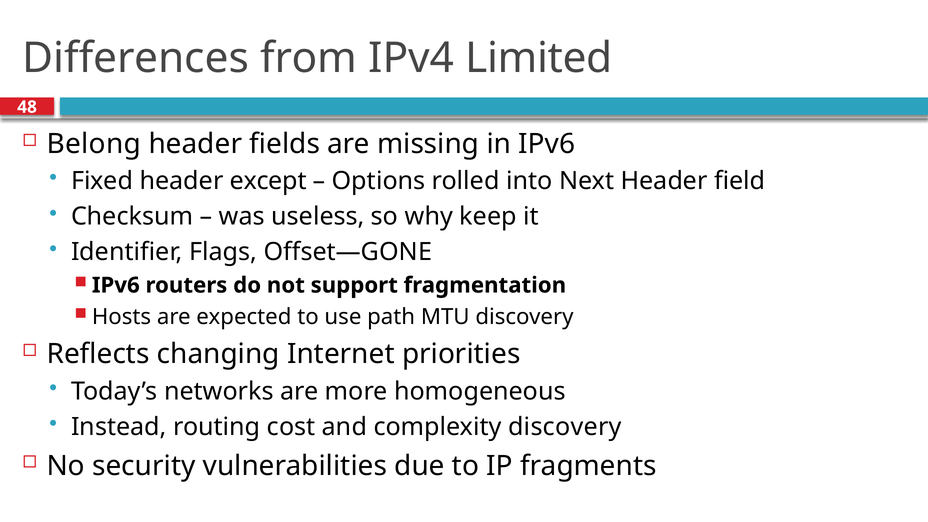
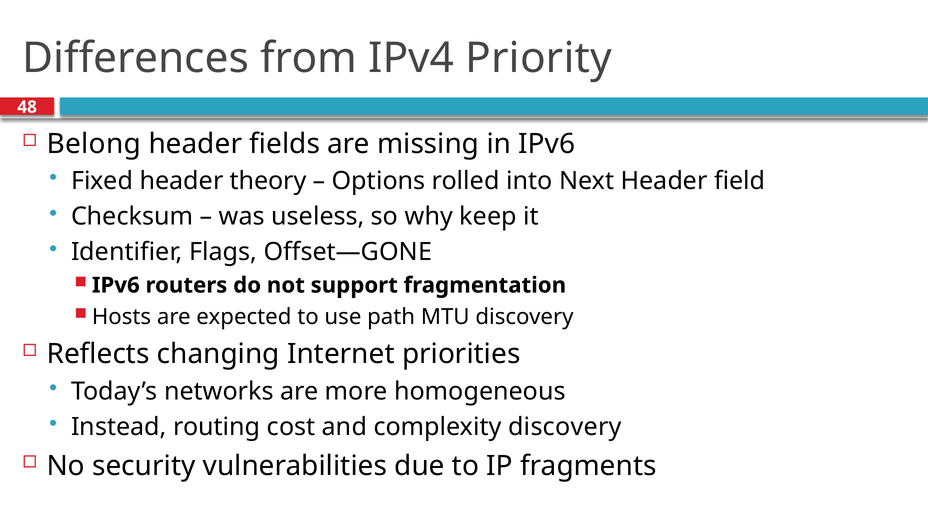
Limited: Limited -> Priority (539, 58)
except: except -> theory (268, 181)
